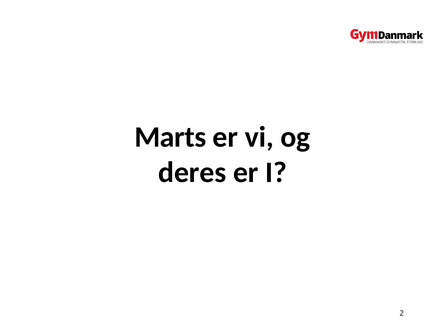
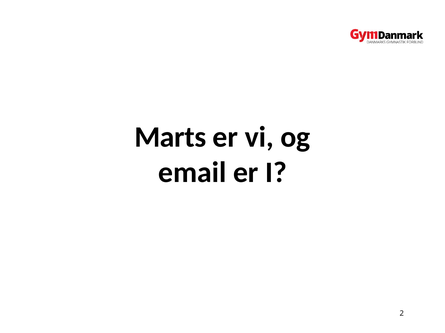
deres: deres -> email (192, 173)
